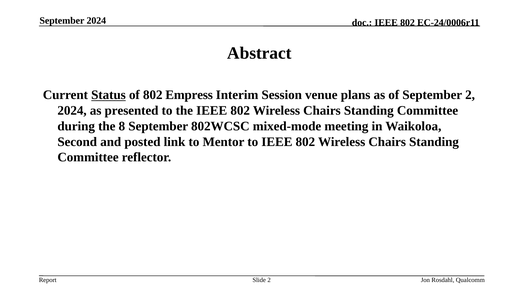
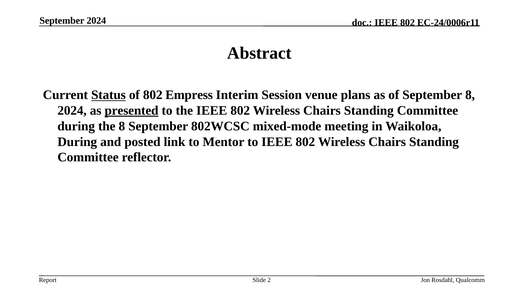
September 2: 2 -> 8 (470, 95)
presented underline: none -> present (132, 111)
Second: Second -> During (77, 142)
